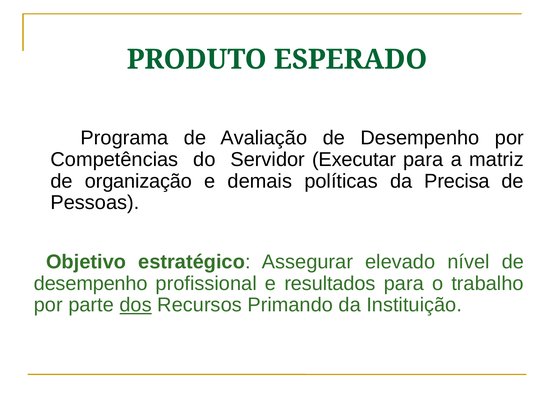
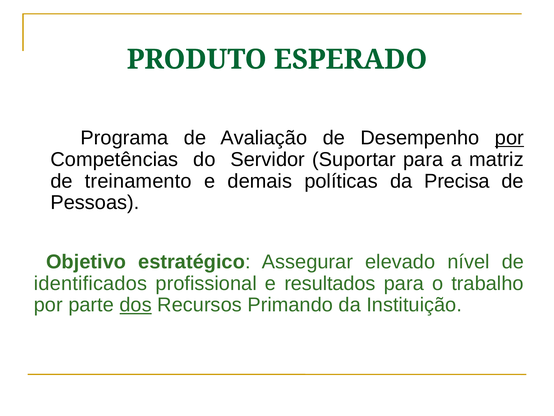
por underline: none -> present (509, 138)
Executar: Executar -> Suportar (354, 159)
organização: organização -> treinamento (138, 181)
desempenho: desempenho -> identificados (91, 283)
